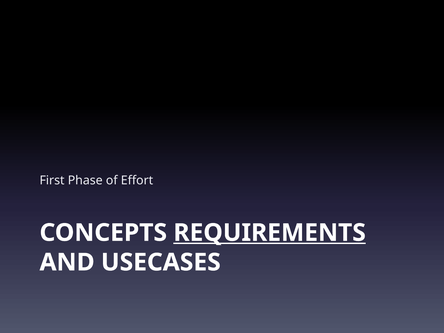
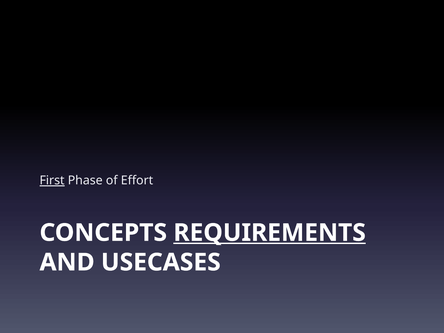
First underline: none -> present (52, 181)
